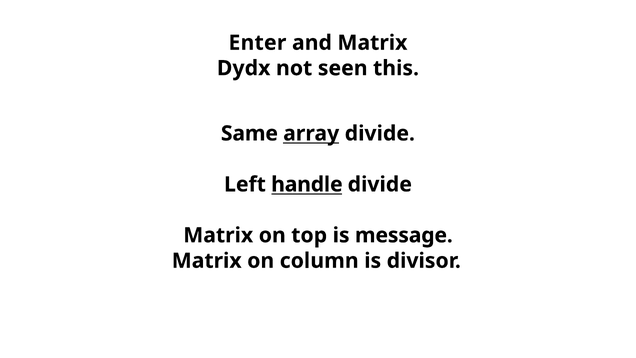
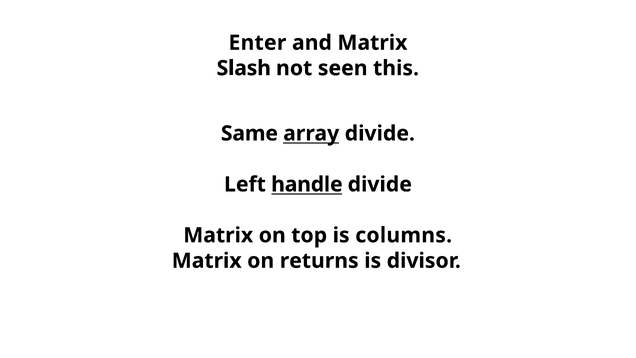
Dydx: Dydx -> Slash (244, 68)
message: message -> columns (404, 235)
column: column -> returns (319, 261)
